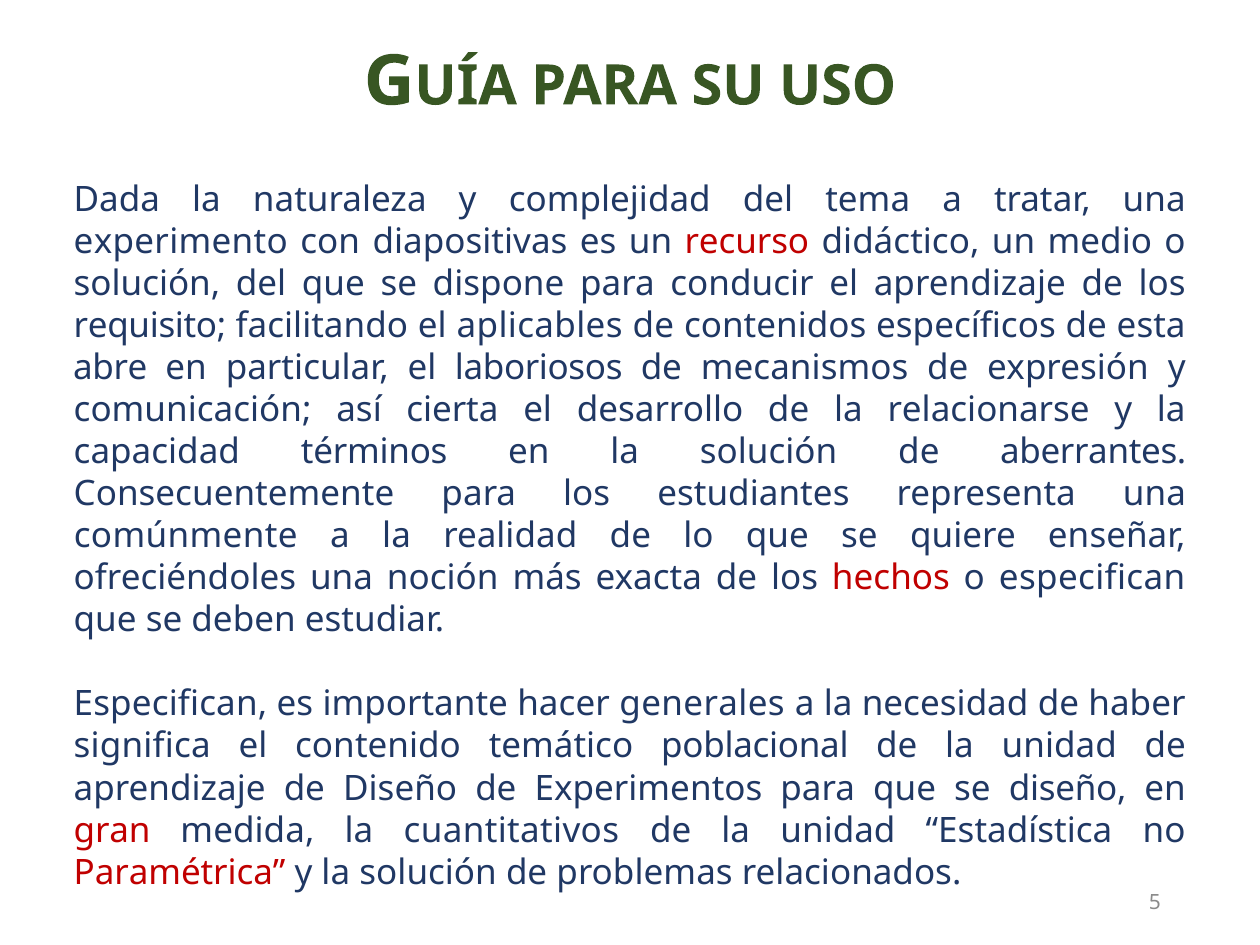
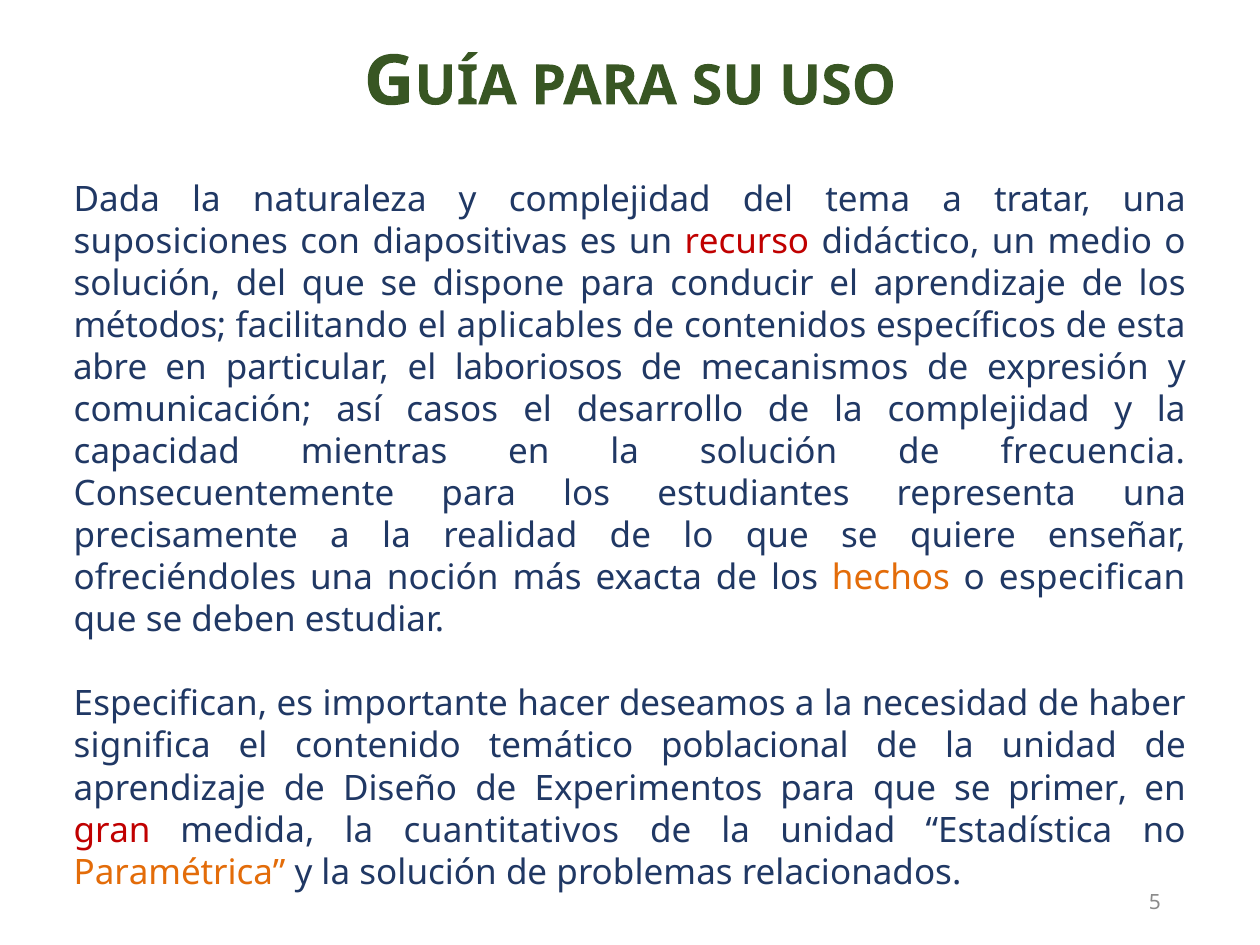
experimento: experimento -> suposiciones (181, 242)
requisito: requisito -> métodos (150, 326)
cierta: cierta -> casos (452, 410)
la relacionarse: relacionarse -> complejidad (989, 410)
términos: términos -> mientras (374, 452)
aberrantes: aberrantes -> frecuencia (1093, 452)
comúnmente: comúnmente -> precisamente (186, 536)
hechos colour: red -> orange (891, 578)
generales: generales -> deseamos (702, 704)
se diseño: diseño -> primer (1068, 788)
Paramétrica colour: red -> orange (180, 872)
